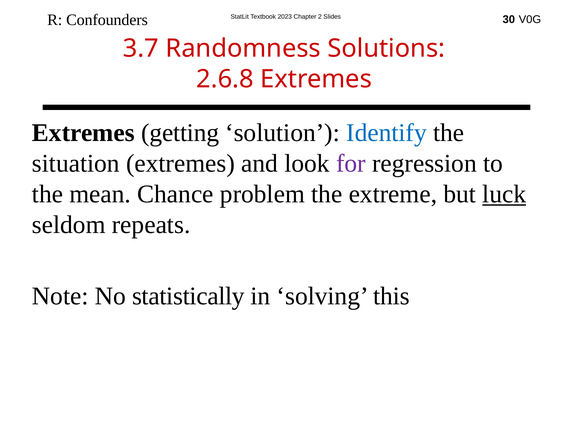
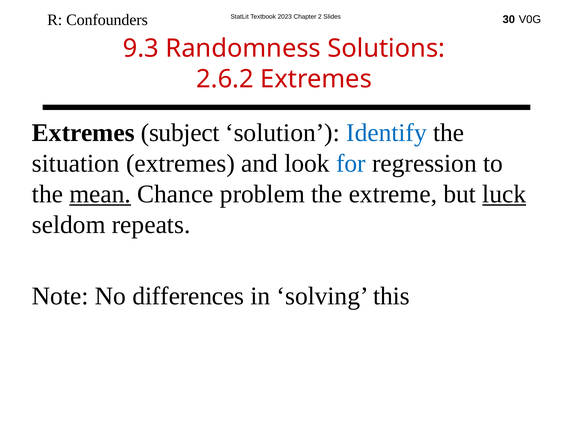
3.7: 3.7 -> 9.3 (141, 49)
2.6.8: 2.6.8 -> 2.6.2 (225, 79)
getting: getting -> subject (180, 133)
for colour: purple -> blue (351, 163)
mean underline: none -> present (100, 194)
statistically: statistically -> differences (188, 296)
